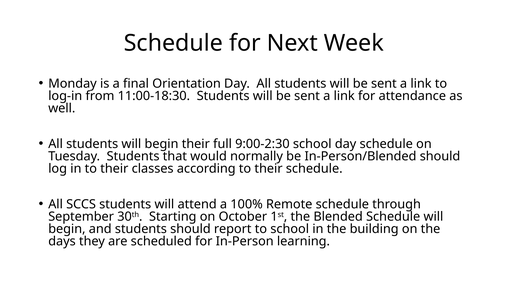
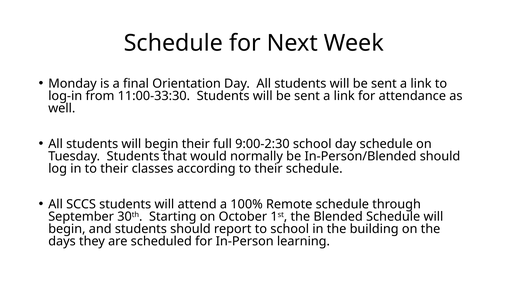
11:00-18:30: 11:00-18:30 -> 11:00-33:30 (154, 96)
